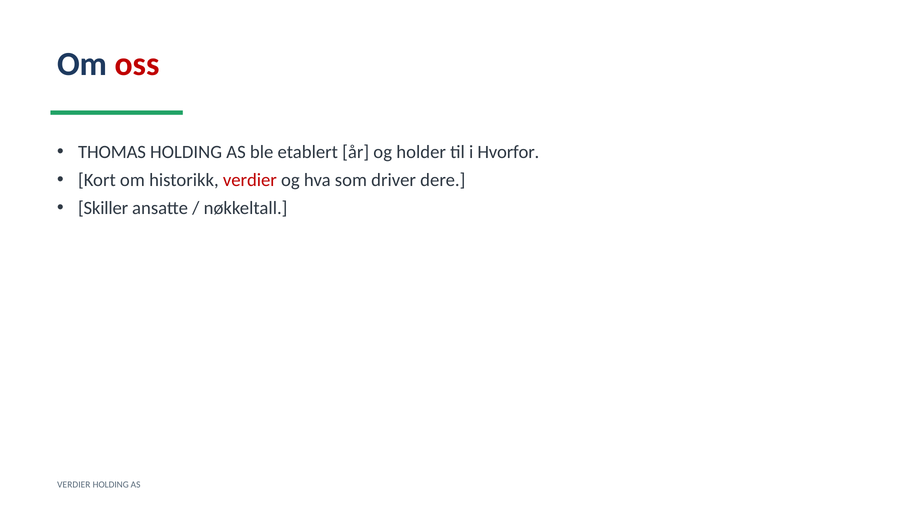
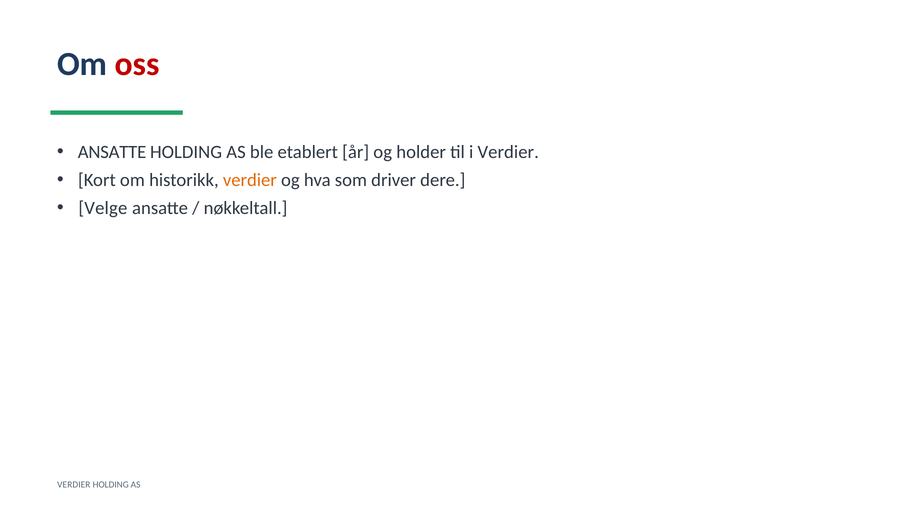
THOMAS: THOMAS -> ANSATTE (112, 152)
i Hvorfor: Hvorfor -> Verdier (508, 152)
verdier colour: red -> orange (250, 180)
Skiller: Skiller -> Velge (103, 208)
